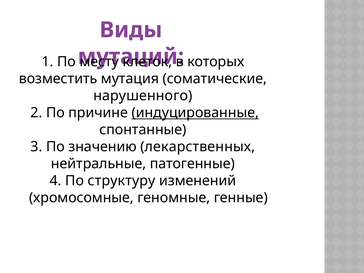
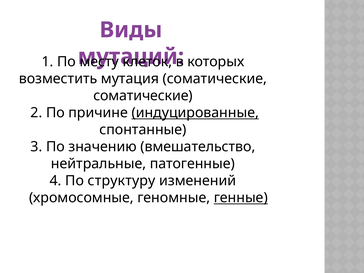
нарушенного: нарушенного -> соматические (143, 96)
лекарственных: лекарственных -> вмешательство (198, 147)
генные underline: none -> present (241, 198)
